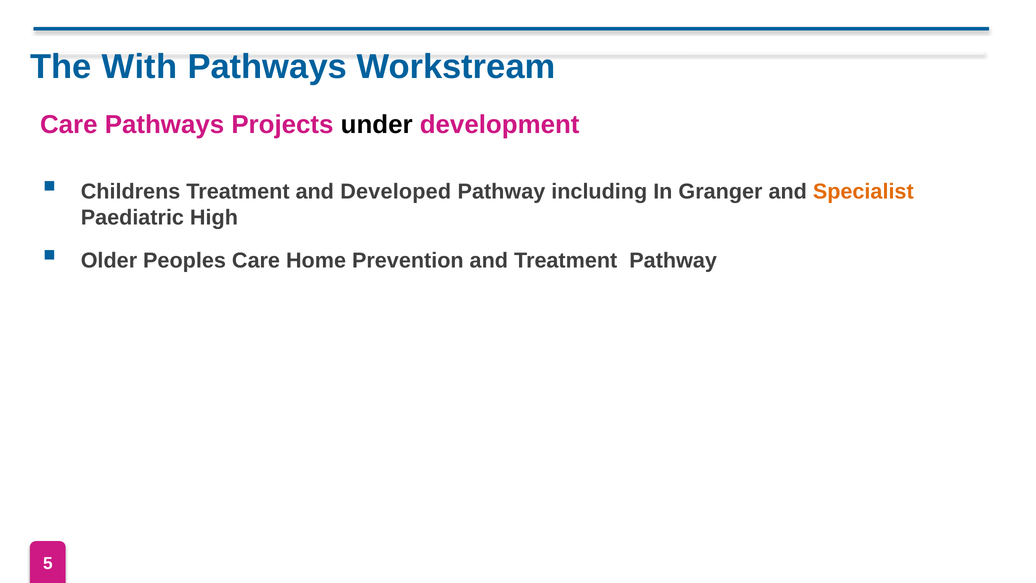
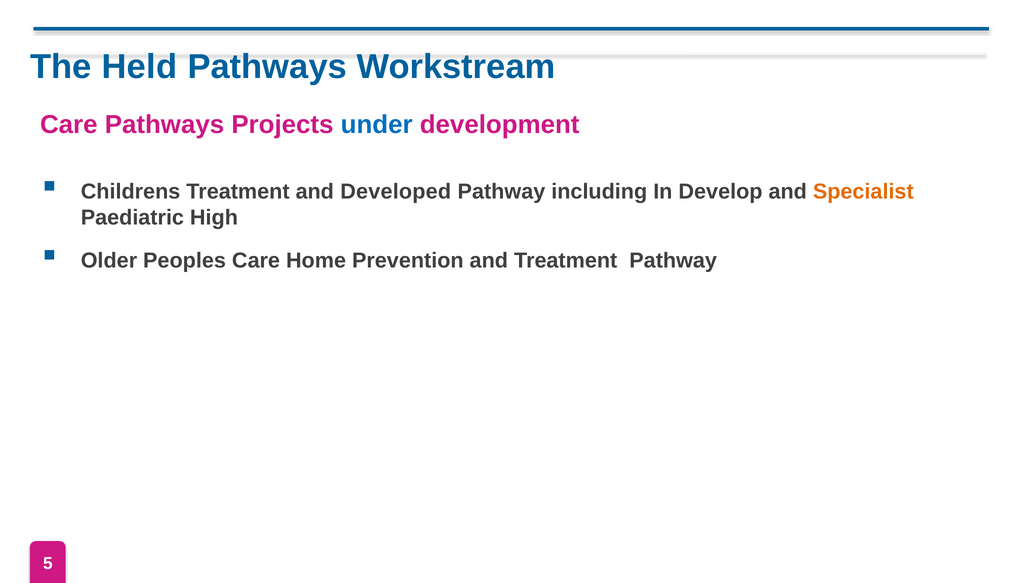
With: With -> Held (139, 67)
under colour: black -> blue (377, 125)
Granger: Granger -> Develop (721, 192)
